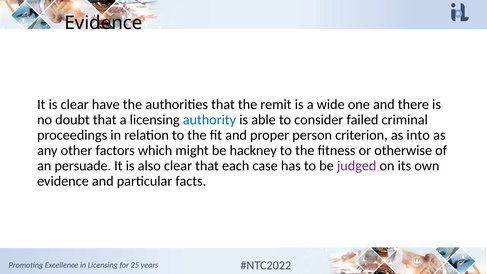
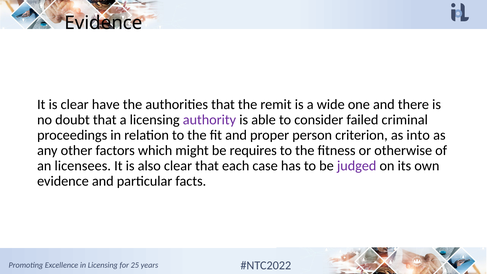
authority colour: blue -> purple (209, 120)
hackney: hackney -> requires (253, 150)
persuade: persuade -> licensees (83, 166)
